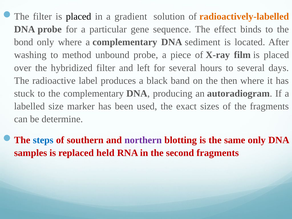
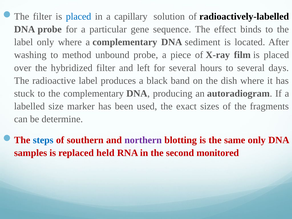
placed colour: black -> blue (79, 16)
gradient: gradient -> capillary (131, 16)
radioactively-labelled colour: orange -> black (244, 16)
bond: bond -> label (24, 42)
then: then -> dish (229, 81)
second fragments: fragments -> monitored (218, 153)
